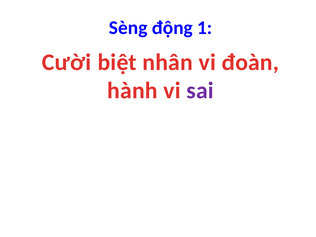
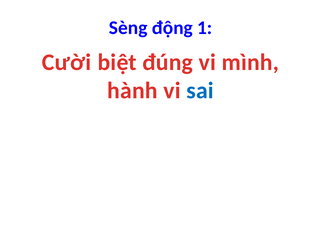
nhân: nhân -> đúng (168, 62)
đoàn: đoàn -> mình (250, 62)
sai colour: purple -> blue (200, 91)
